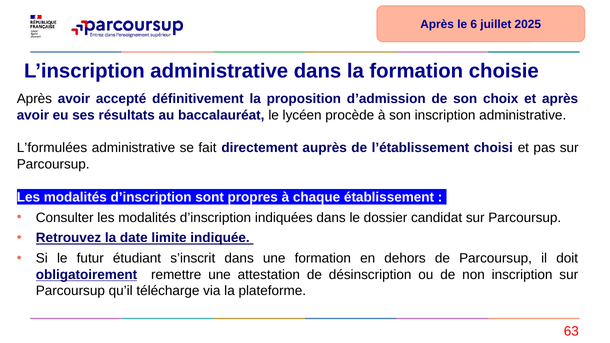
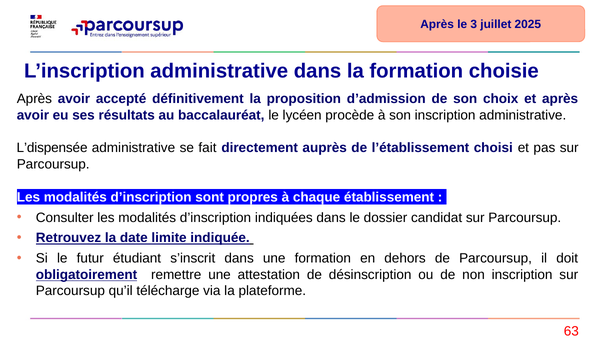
6: 6 -> 3 (474, 25)
L’formulées: L’formulées -> L’dispensée (52, 148)
